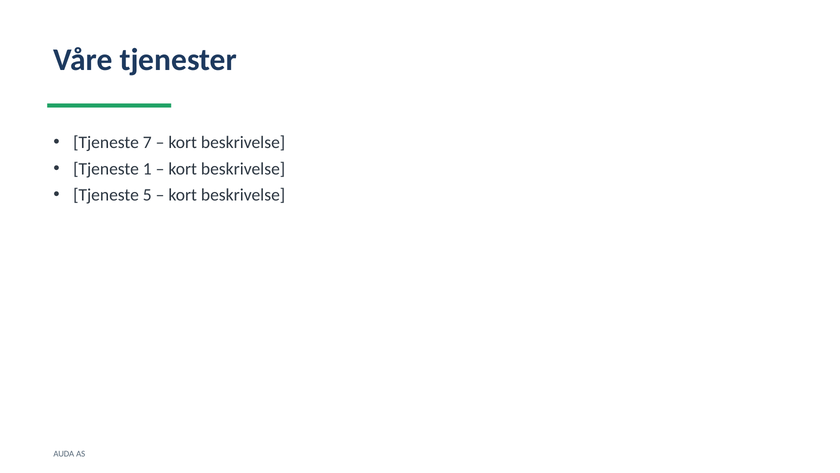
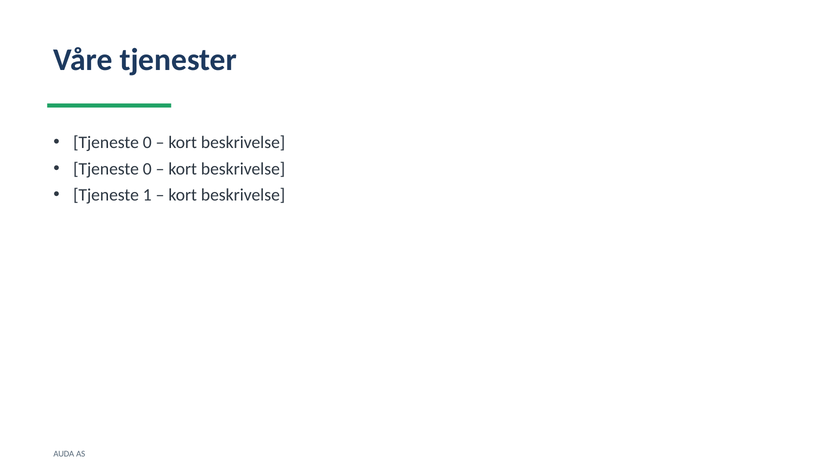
7: 7 -> 0 (147, 142)
1: 1 -> 0 (147, 169)
5: 5 -> 1 (147, 195)
